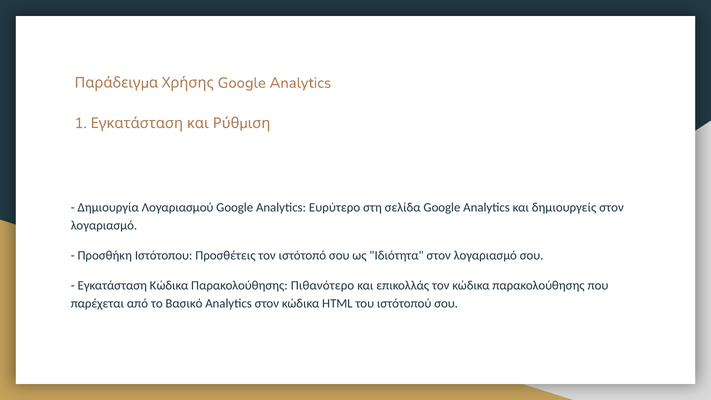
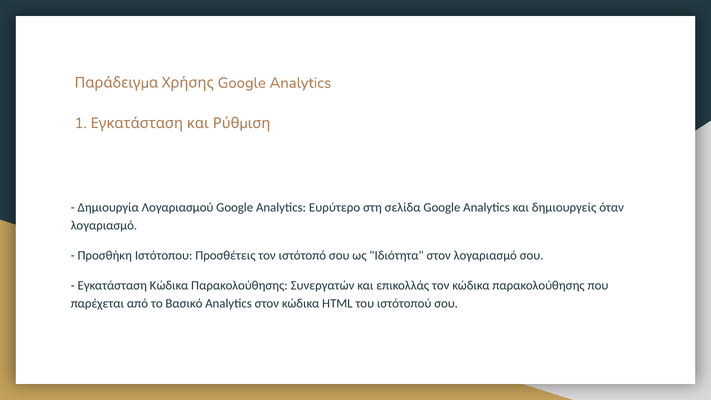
δημιουργείς στον: στον -> όταν (612, 208)
Πιθανότερο: Πιθανότερο -> Συνεργατών (323, 285)
